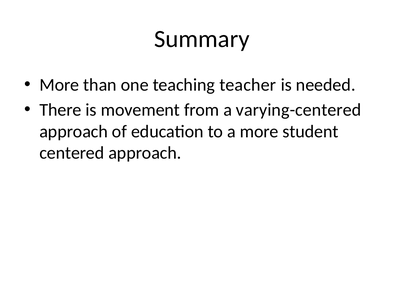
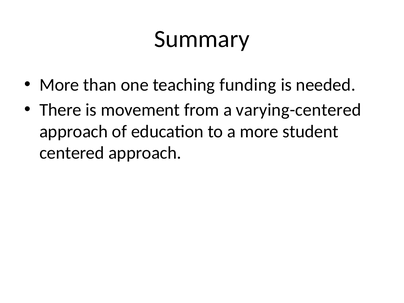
teacher: teacher -> funding (248, 85)
